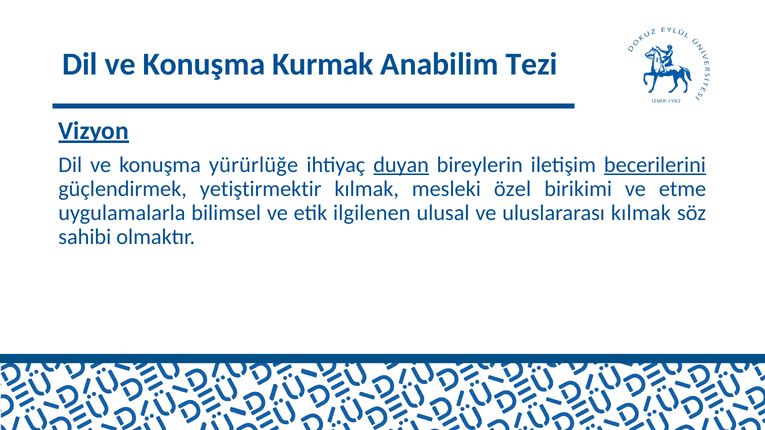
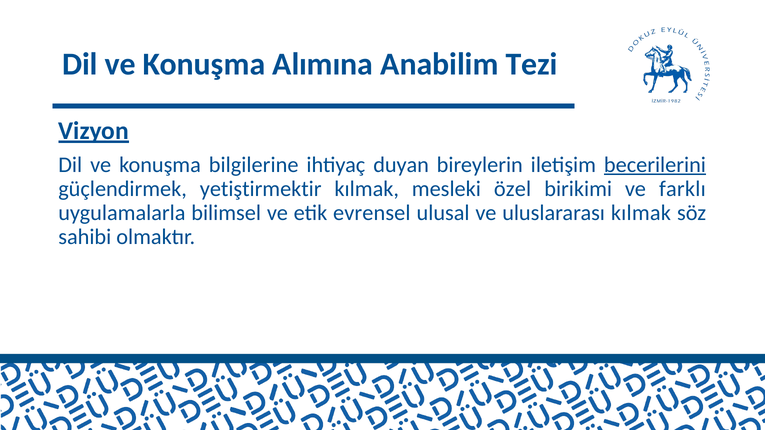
Kurmak: Kurmak -> Alımına (323, 64)
yürürlüğe: yürürlüğe -> bilgilerine (254, 165)
duyan underline: present -> none (401, 165)
etme: etme -> farklı (682, 189)
ilgilenen: ilgilenen -> evrensel (372, 213)
